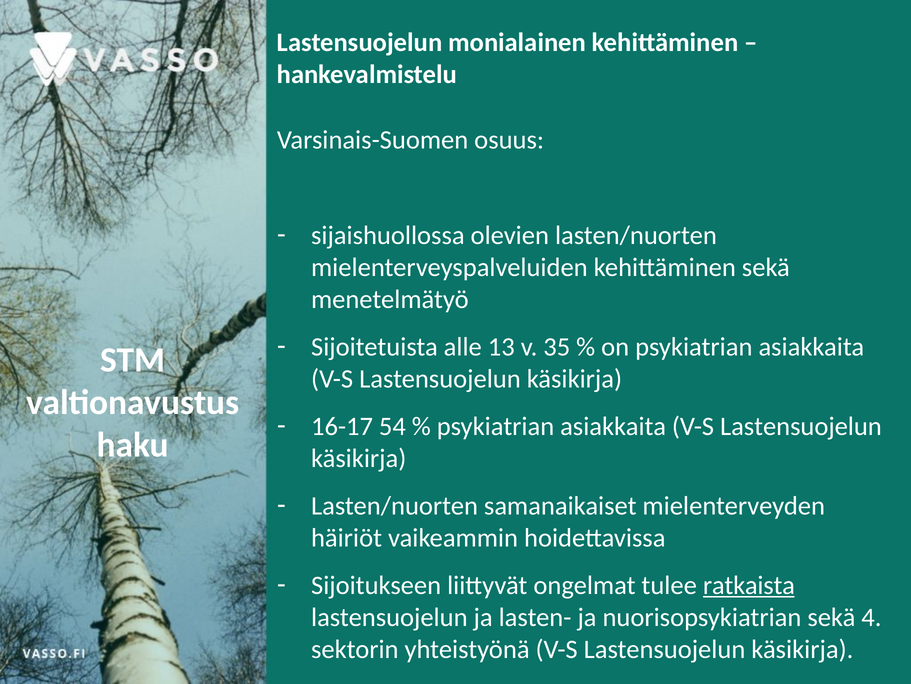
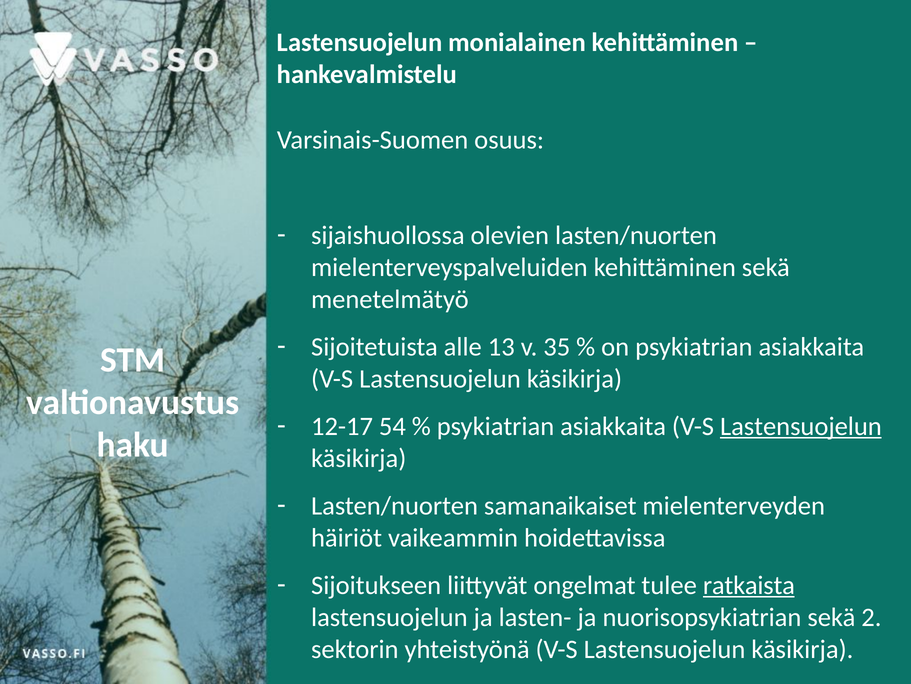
16-17: 16-17 -> 12-17 (342, 426)
Lastensuojelun underline: none -> present (801, 426)
4: 4 -> 2 (871, 617)
